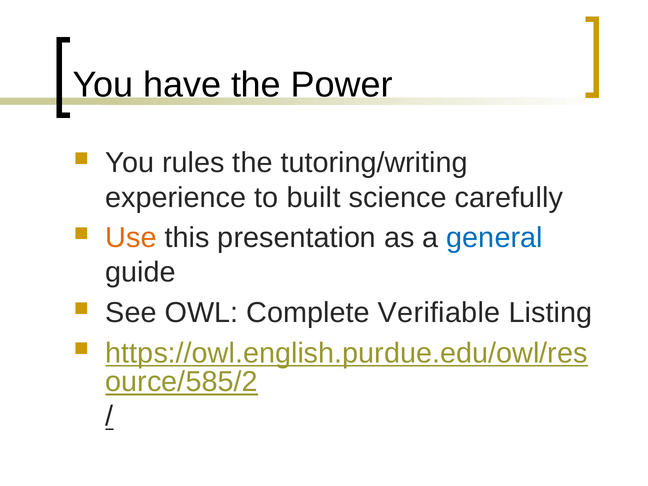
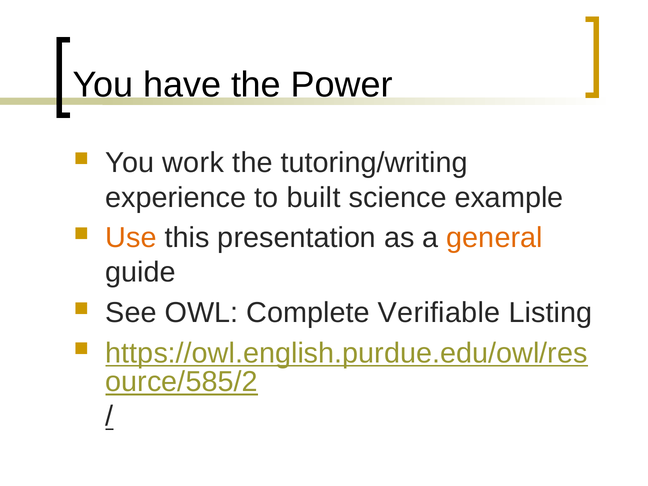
rules: rules -> work (193, 163)
carefully: carefully -> example (509, 197)
general colour: blue -> orange (494, 238)
